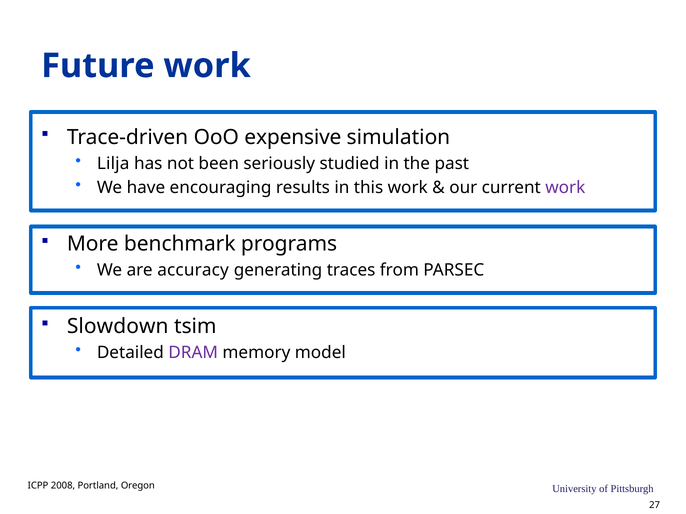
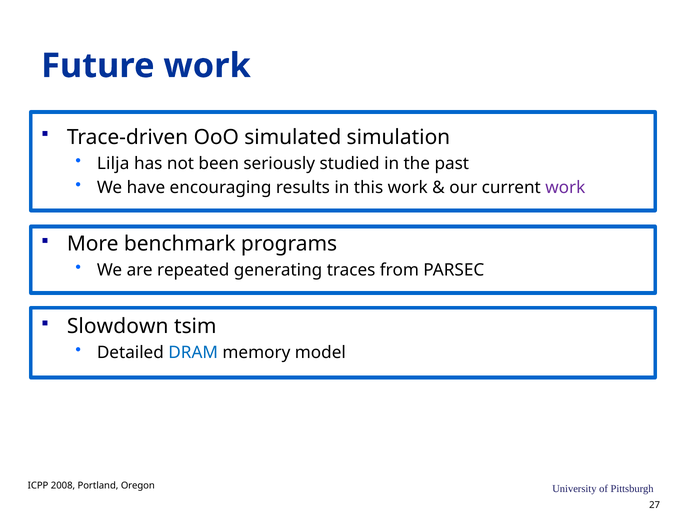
expensive: expensive -> simulated (293, 138)
accuracy: accuracy -> repeated (193, 270)
DRAM colour: purple -> blue (193, 353)
